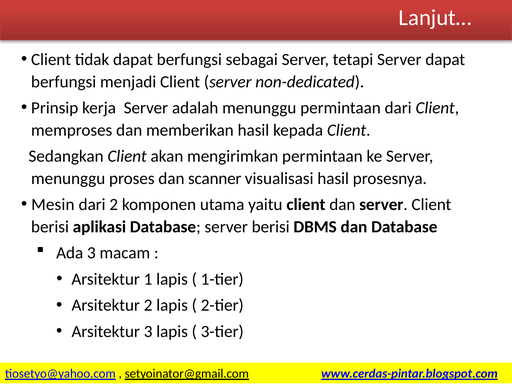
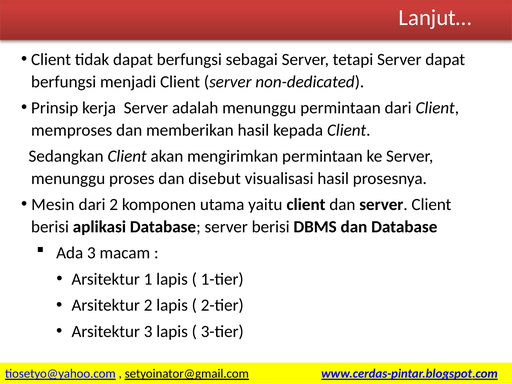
scanner: scanner -> disebut (215, 178)
